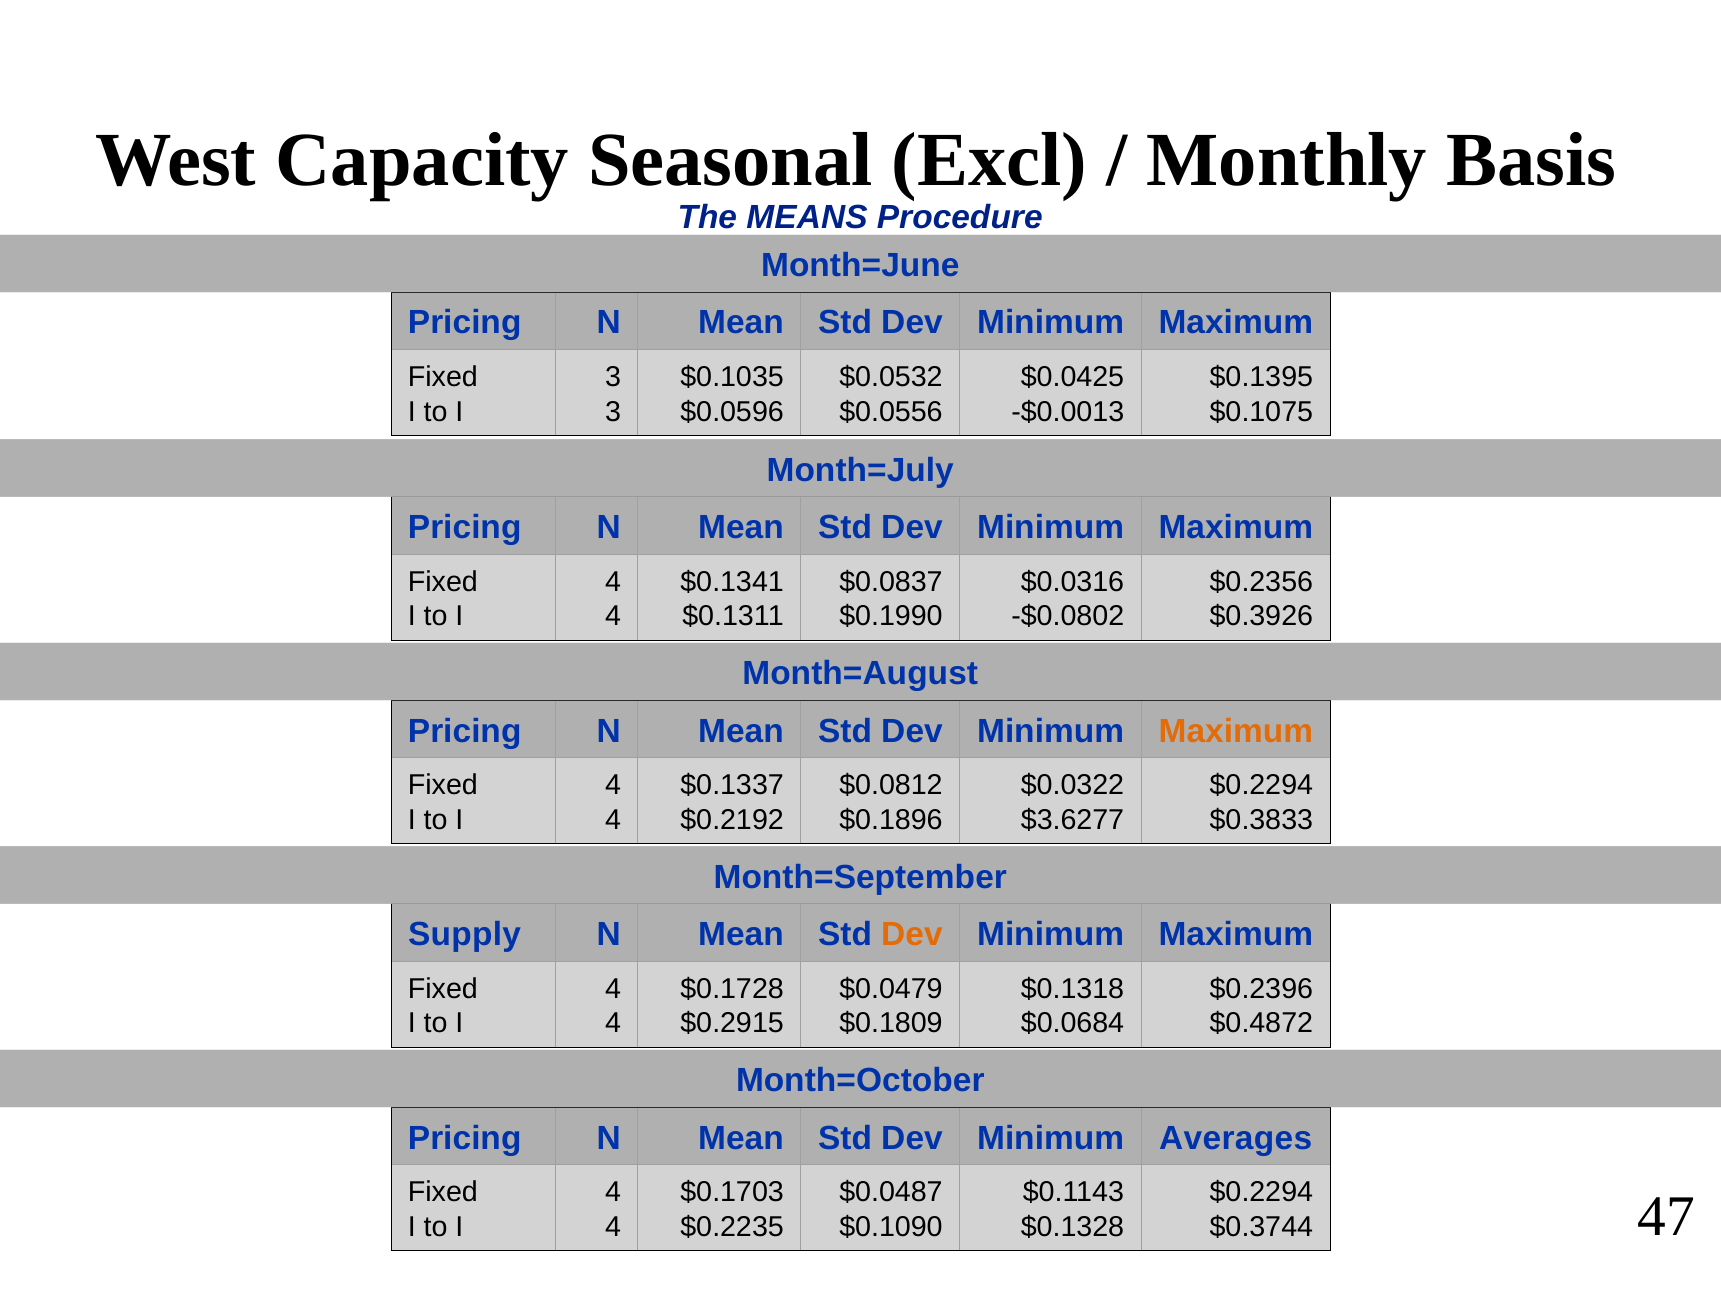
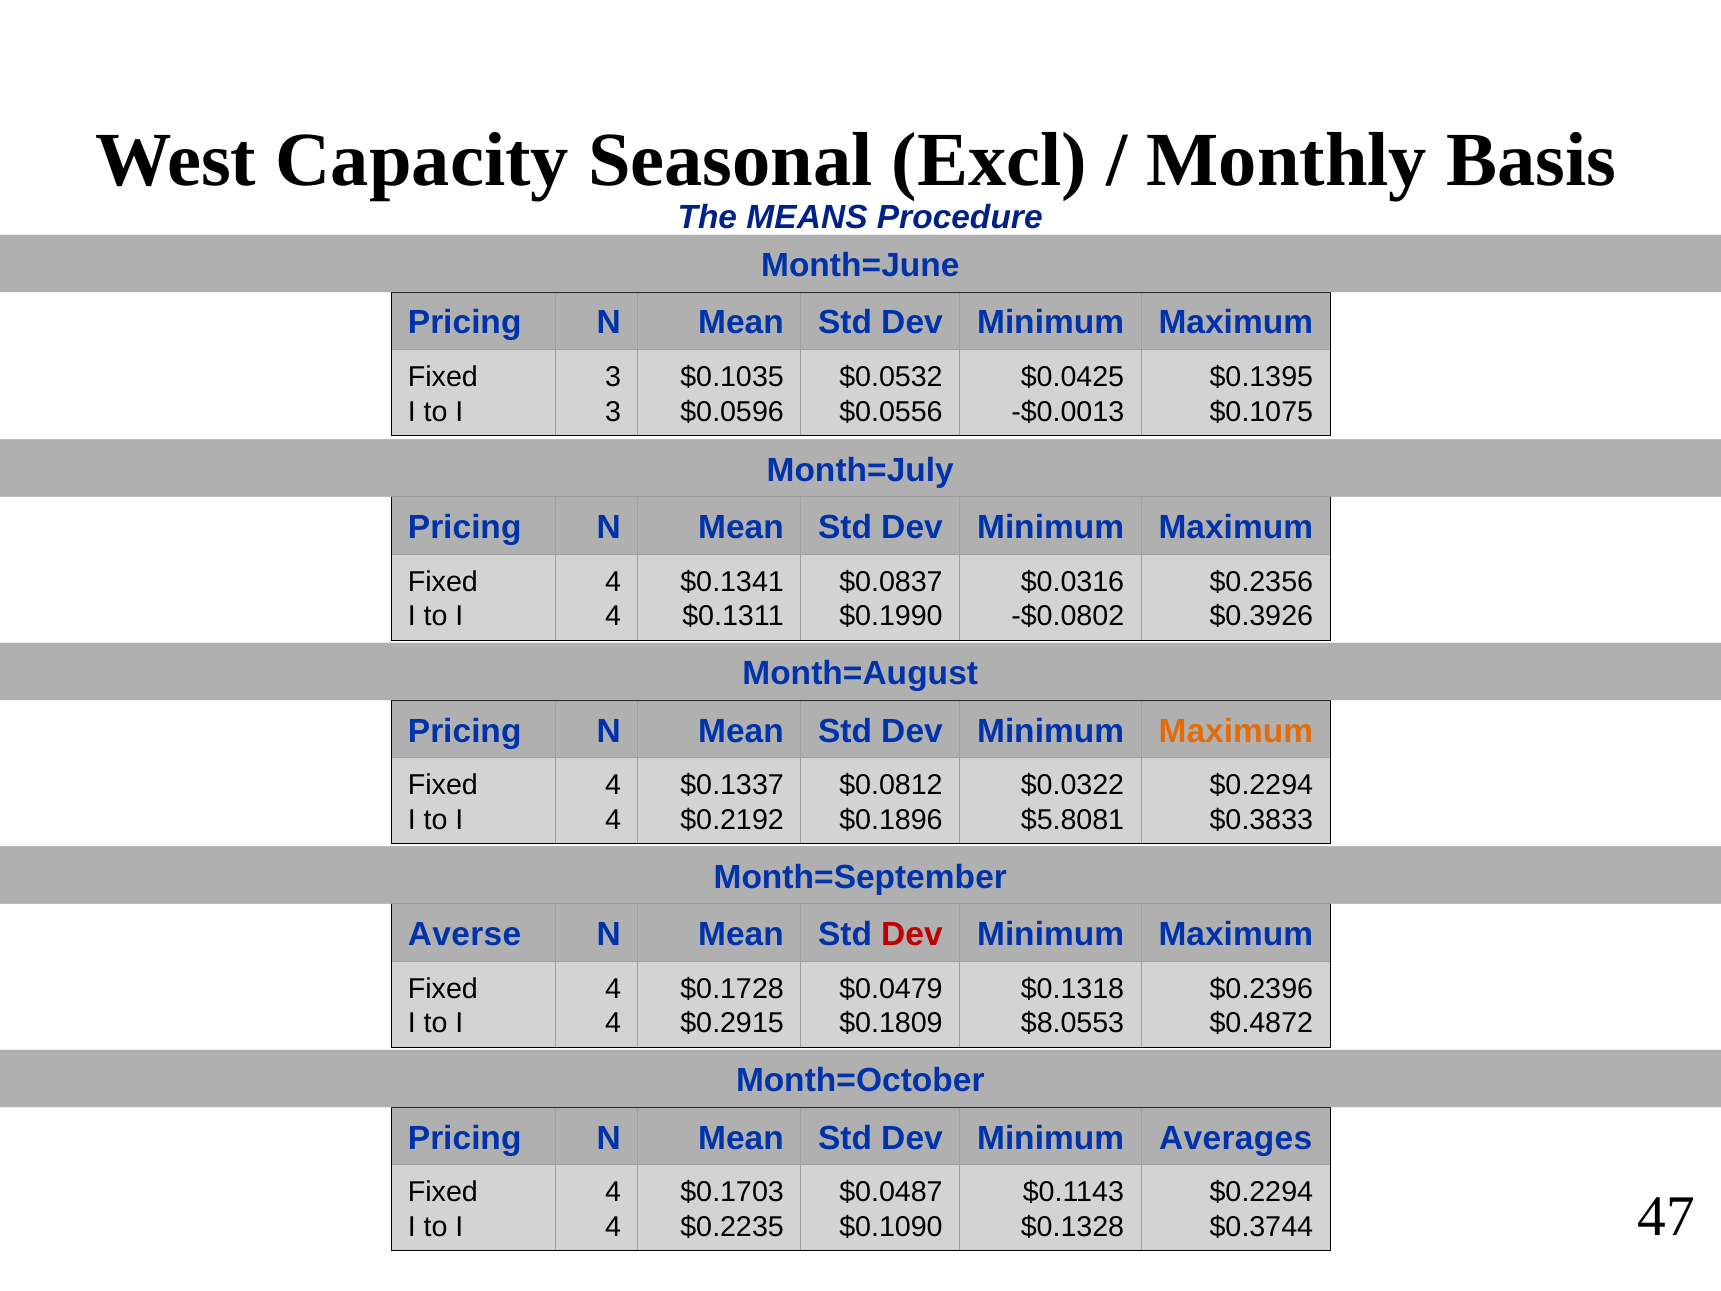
$3.6277: $3.6277 -> $5.8081 (1073, 820)
Supply: Supply -> Averse (465, 934)
Dev colour: orange -> red (912, 934)
$0.0684: $0.0684 -> $8.0553 (1073, 1023)
